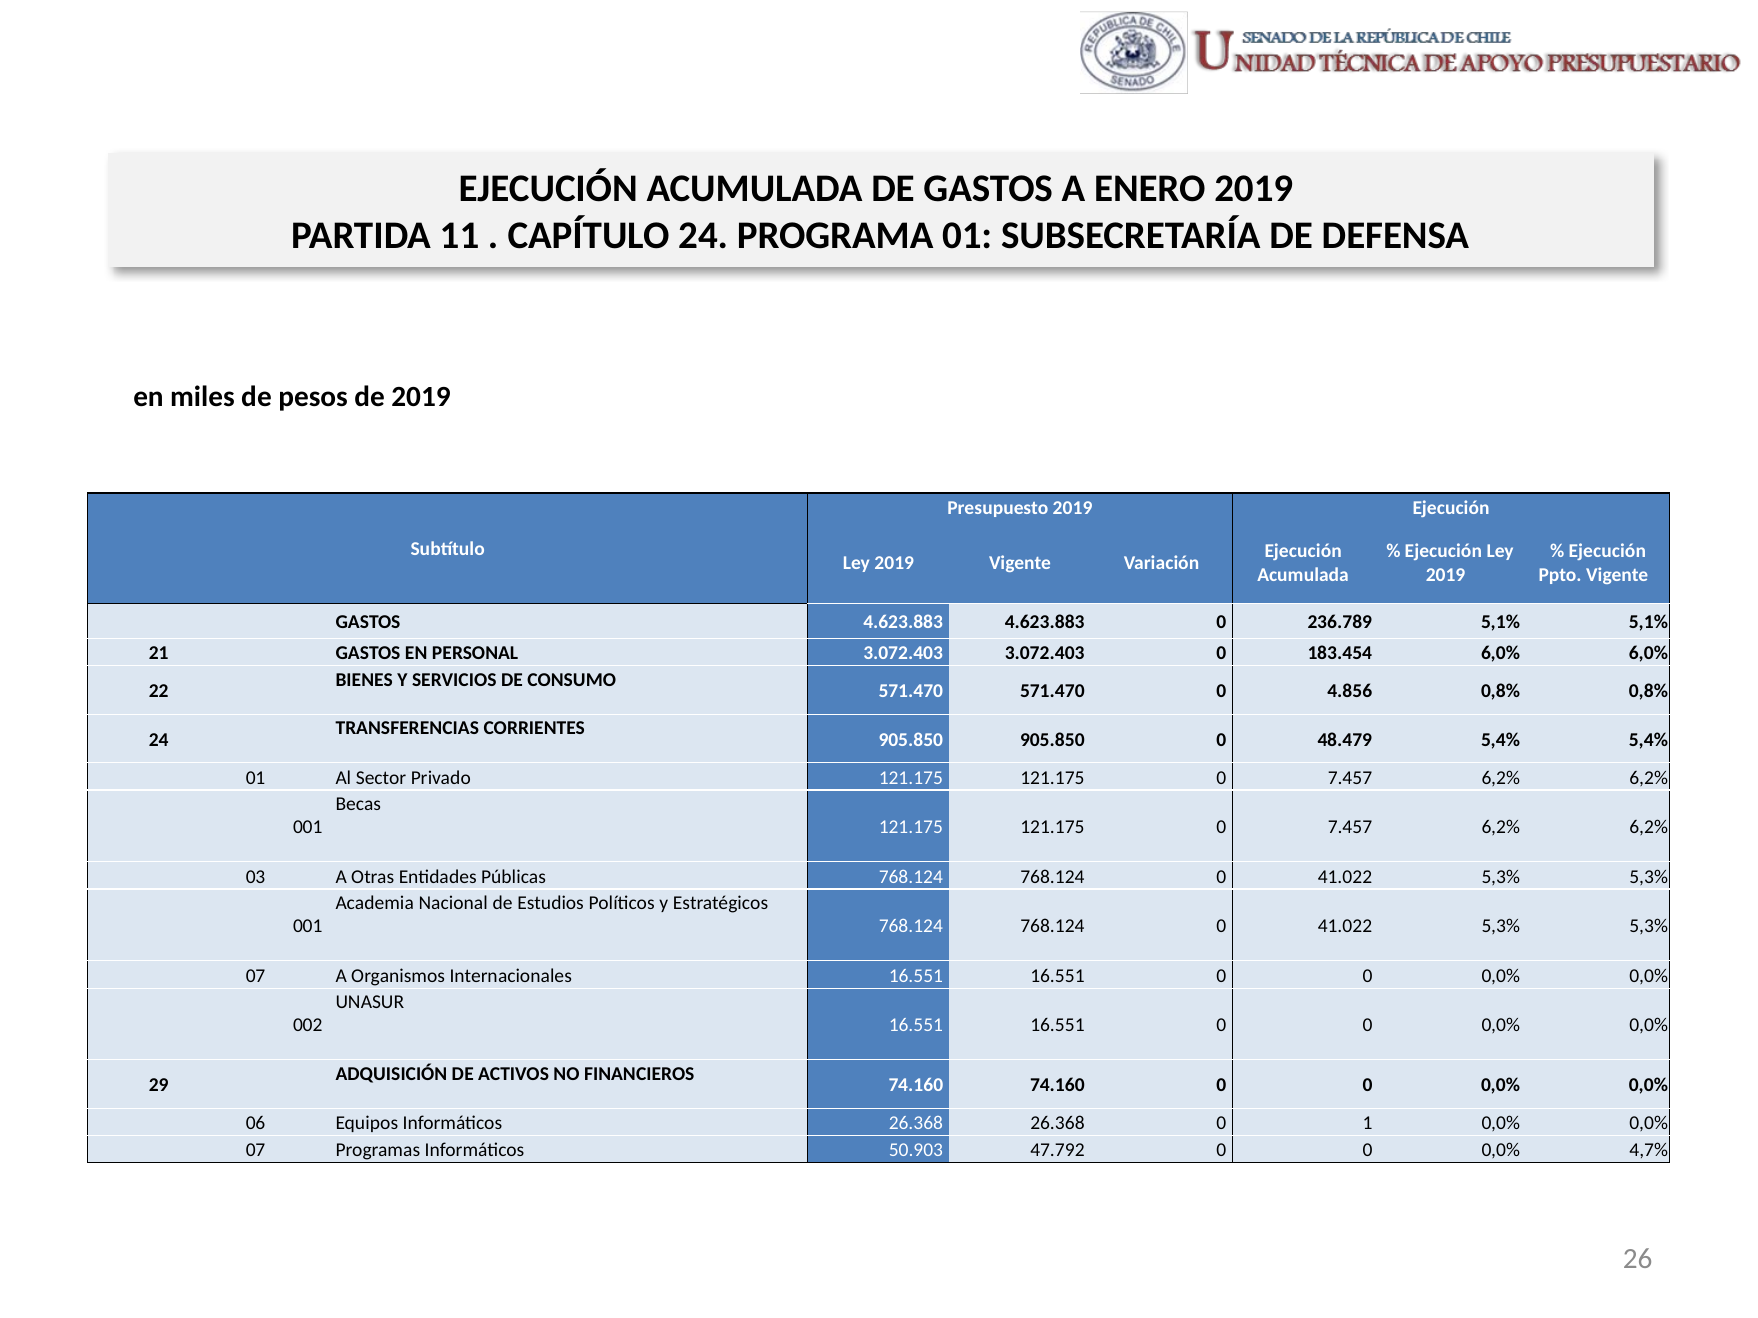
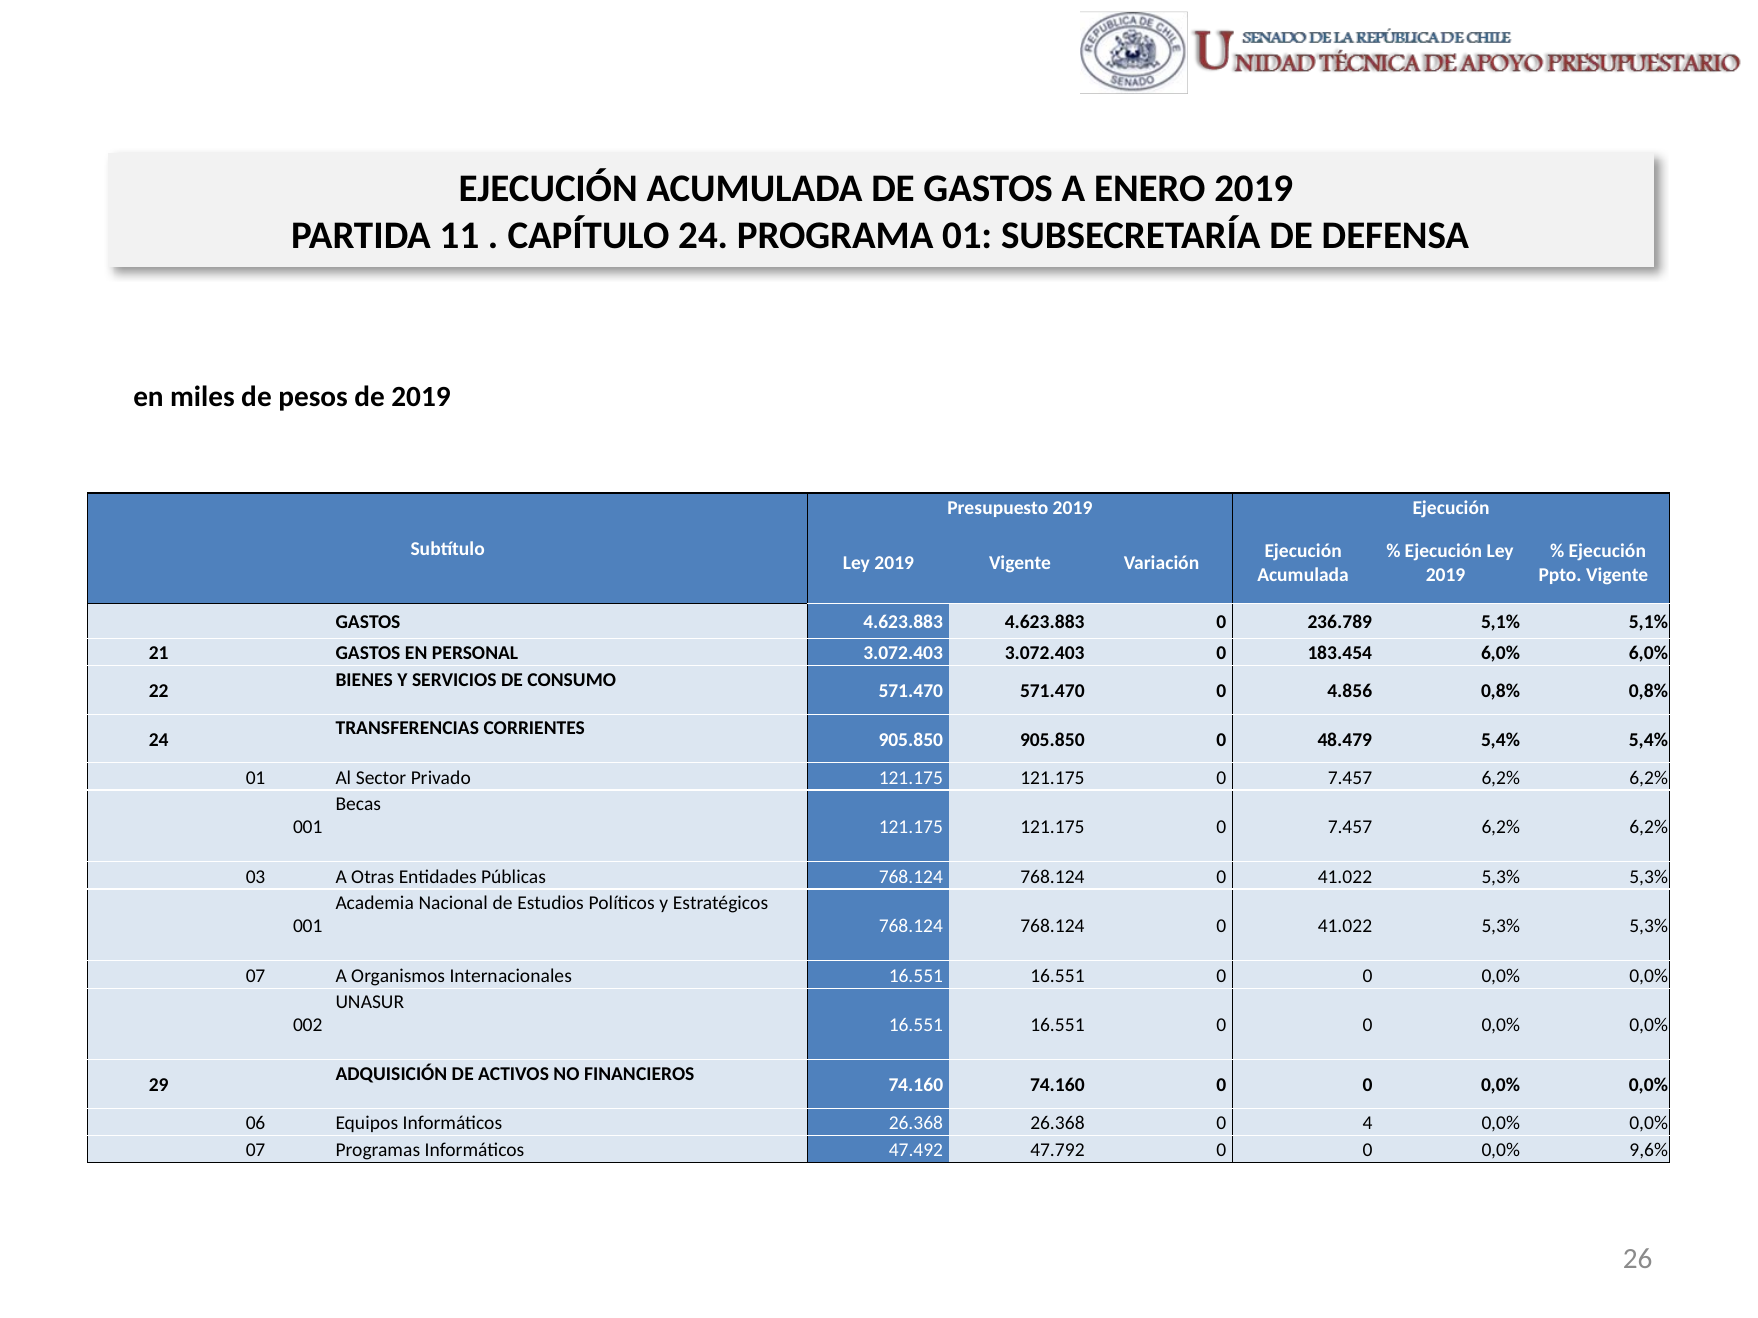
1: 1 -> 4 (1368, 1124)
50.903: 50.903 -> 47.492 (916, 1151)
4,7%: 4,7% -> 9,6% (1649, 1151)
